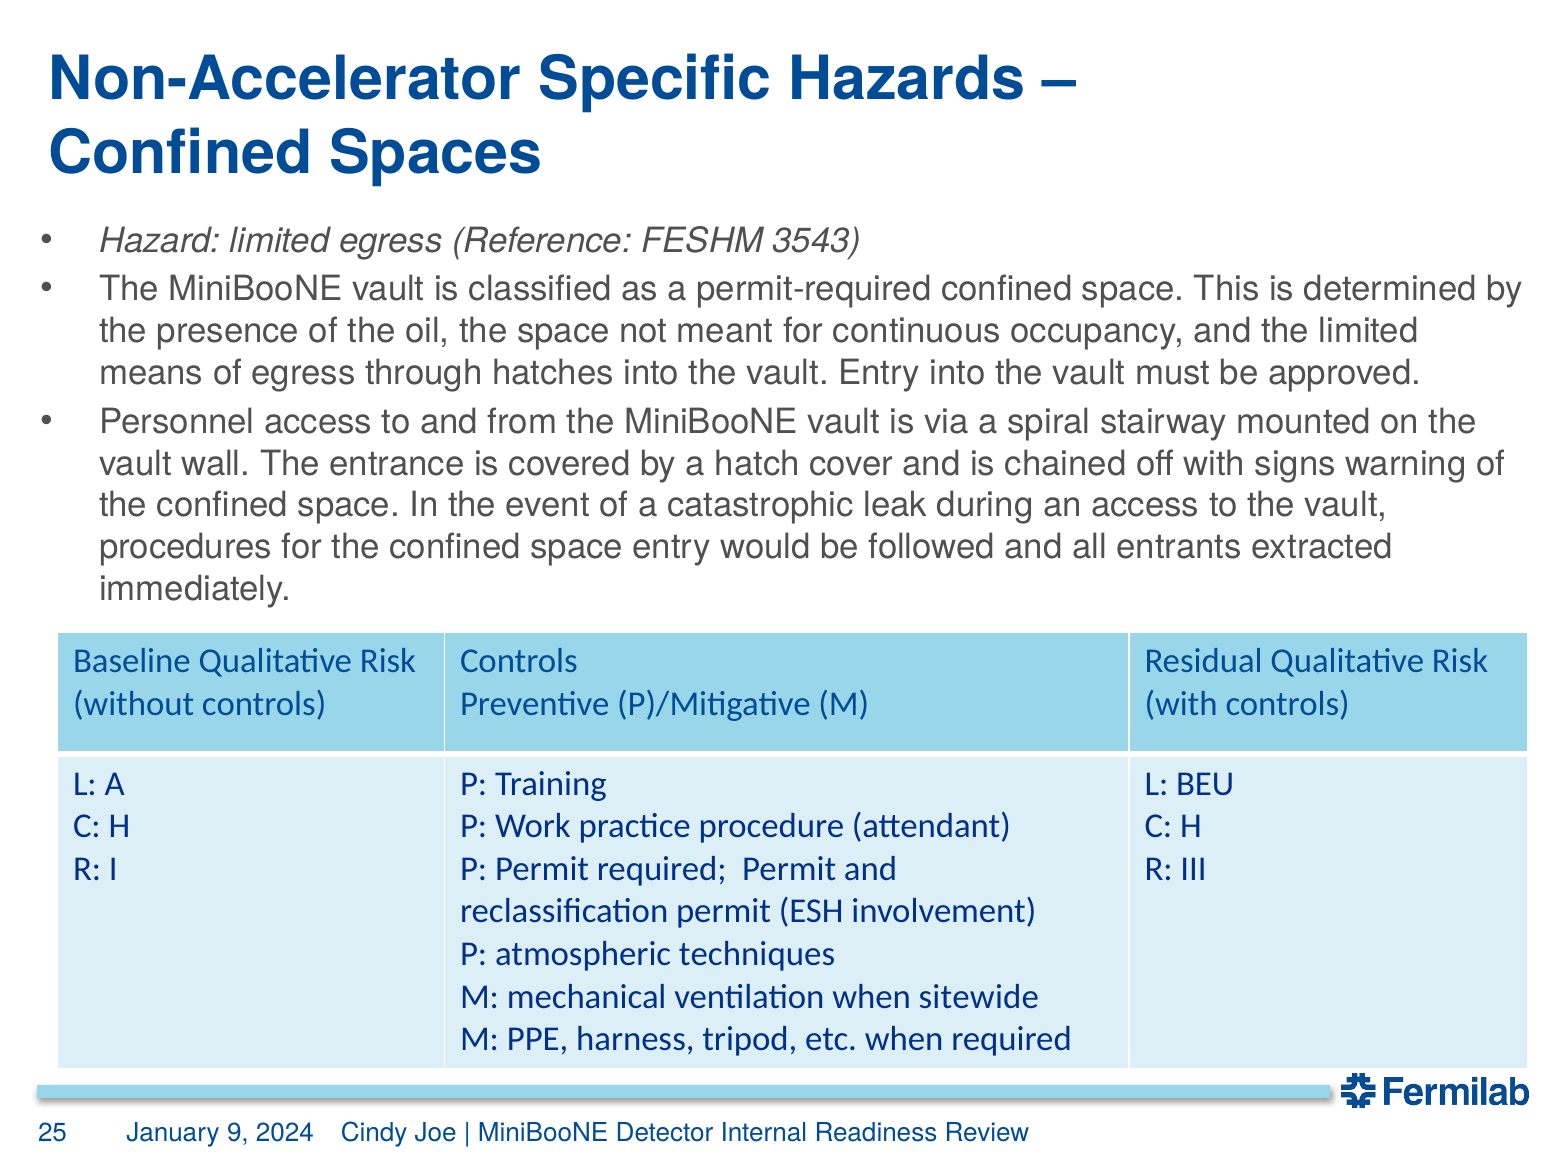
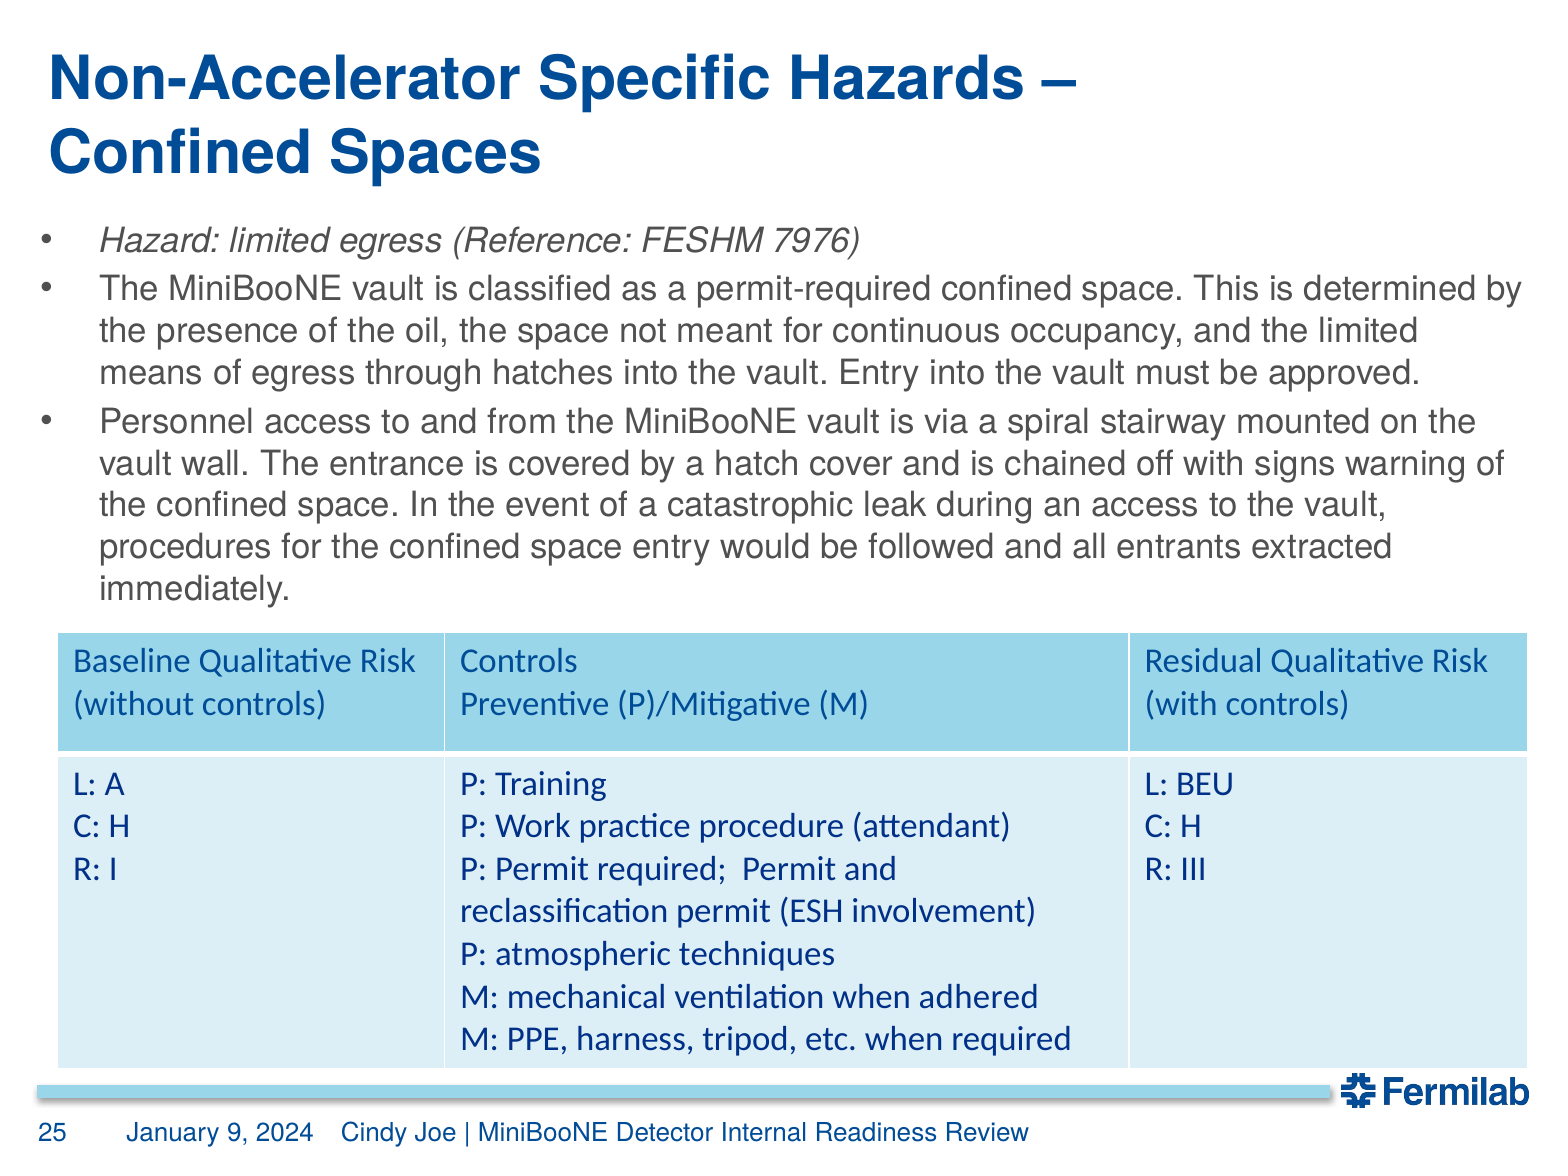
3543: 3543 -> 7976 (817, 241)
sitewide: sitewide -> adhered (979, 997)
